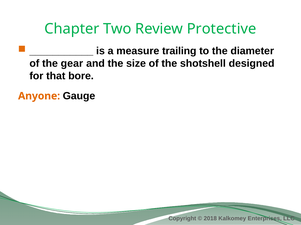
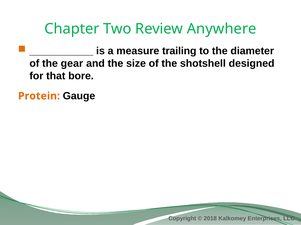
Protective: Protective -> Anywhere (222, 29)
Anyone: Anyone -> Protein (39, 96)
